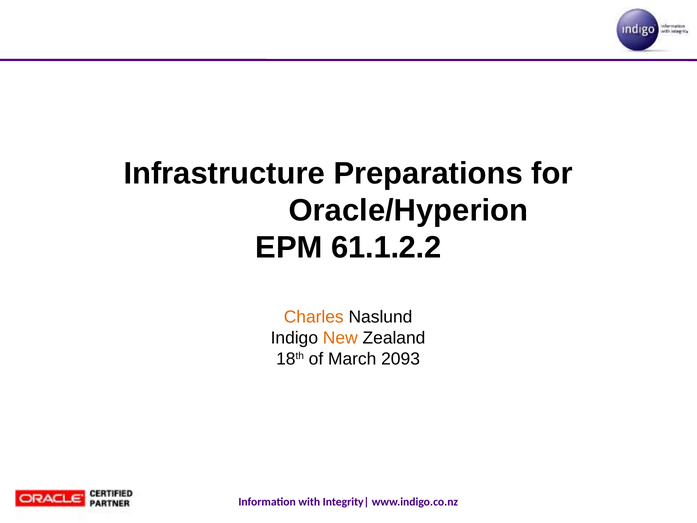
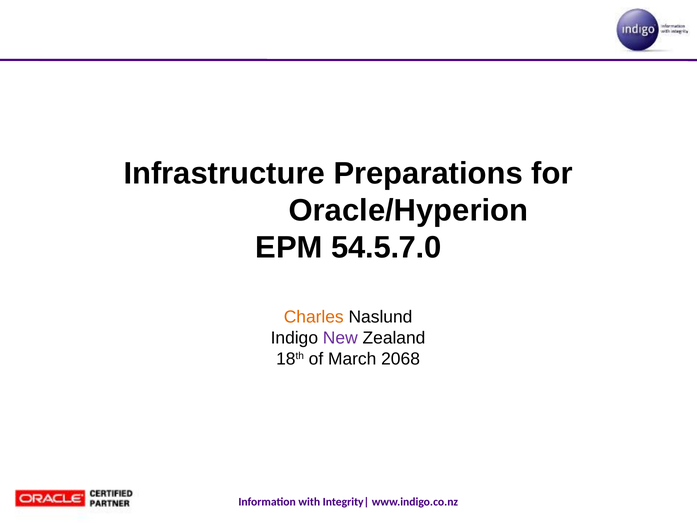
61.1.2.2: 61.1.2.2 -> 54.5.7.0 (386, 248)
New colour: orange -> purple (340, 338)
2093: 2093 -> 2068 (401, 359)
